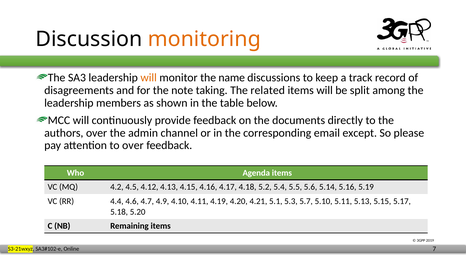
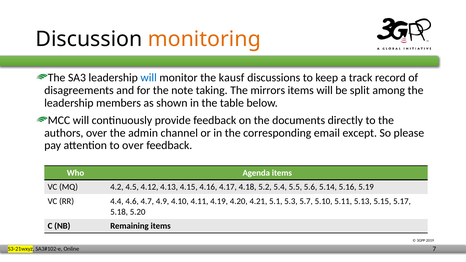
will colour: orange -> blue (149, 78)
name: name -> kausf (232, 78)
related: related -> mirrors (268, 90)
